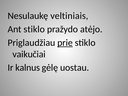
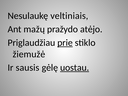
Ant stiklo: stiklo -> mažų (34, 29)
vaikučiai: vaikučiai -> žiemužė (29, 54)
kalnus: kalnus -> sausis (28, 68)
uostau underline: none -> present (75, 68)
